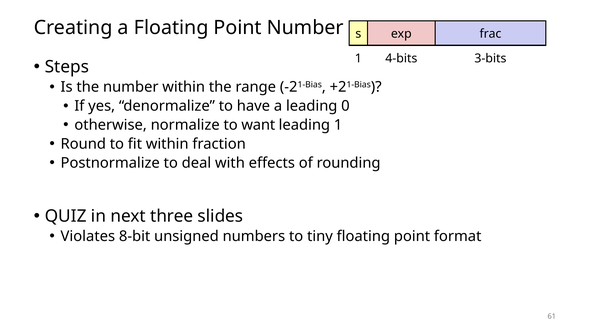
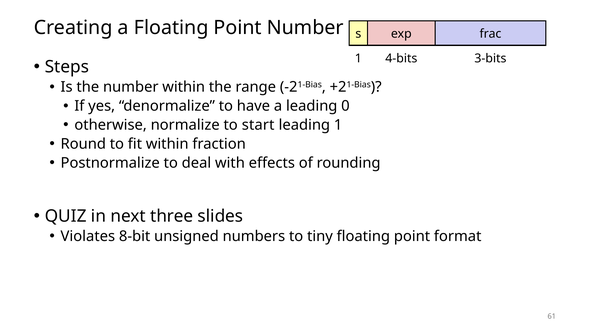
want: want -> start (258, 125)
